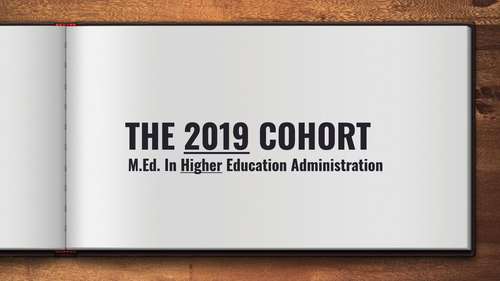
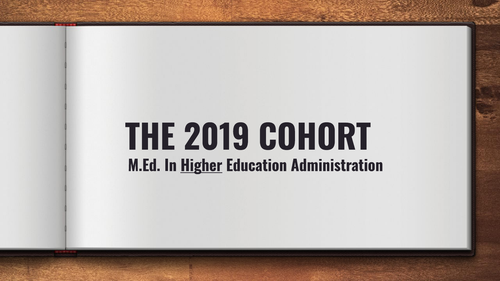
2019 underline: present -> none (217, 139)
